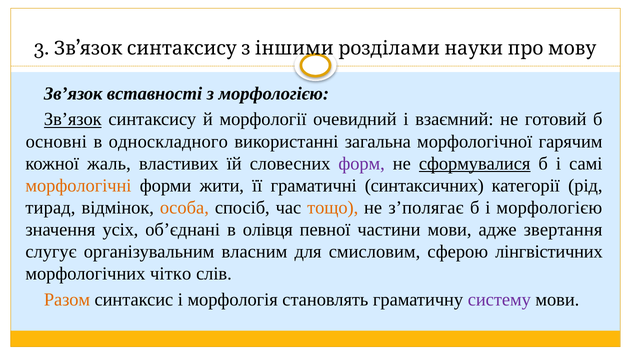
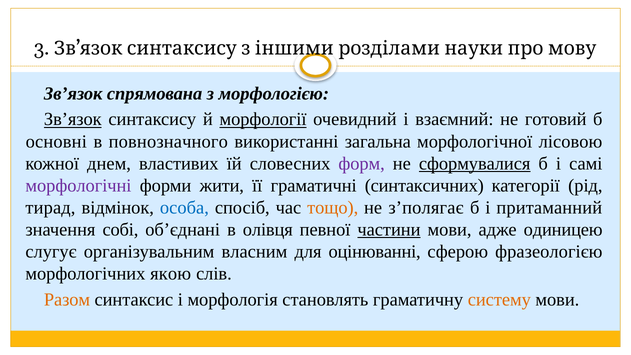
вставності: вставності -> спрямована (155, 94)
морфології underline: none -> present (263, 119)
односкладного: односкладного -> повнозначного (168, 141)
гарячим: гарячим -> лісовою (570, 141)
жаль: жаль -> днем (109, 163)
морфологічні colour: orange -> purple (78, 186)
особа colour: orange -> blue (184, 208)
і морфологією: морфологією -> притаманний (549, 208)
усіх: усіх -> собі (120, 230)
частини underline: none -> present (389, 230)
звертання: звертання -> одиницею (563, 230)
смисловим: смисловим -> оцінюванні (375, 252)
лінгвістичних: лінгвістичних -> фразеологією (549, 252)
чітко: чітко -> якою (171, 274)
систему colour: purple -> orange (499, 299)
